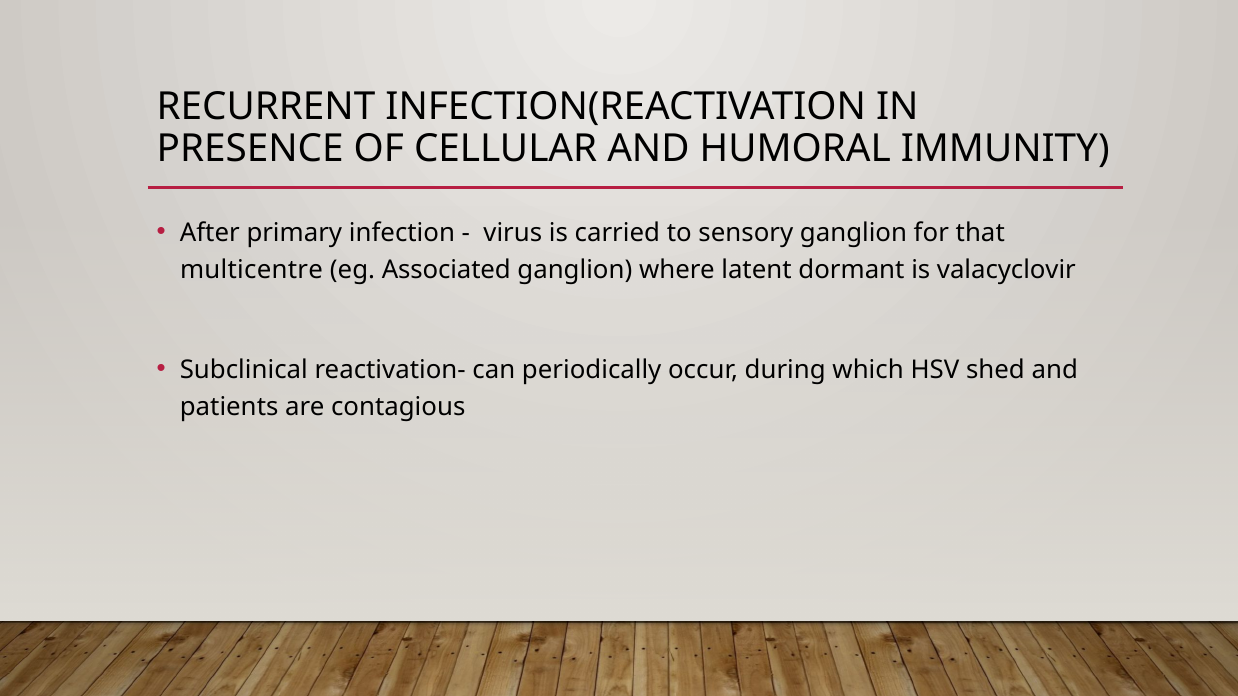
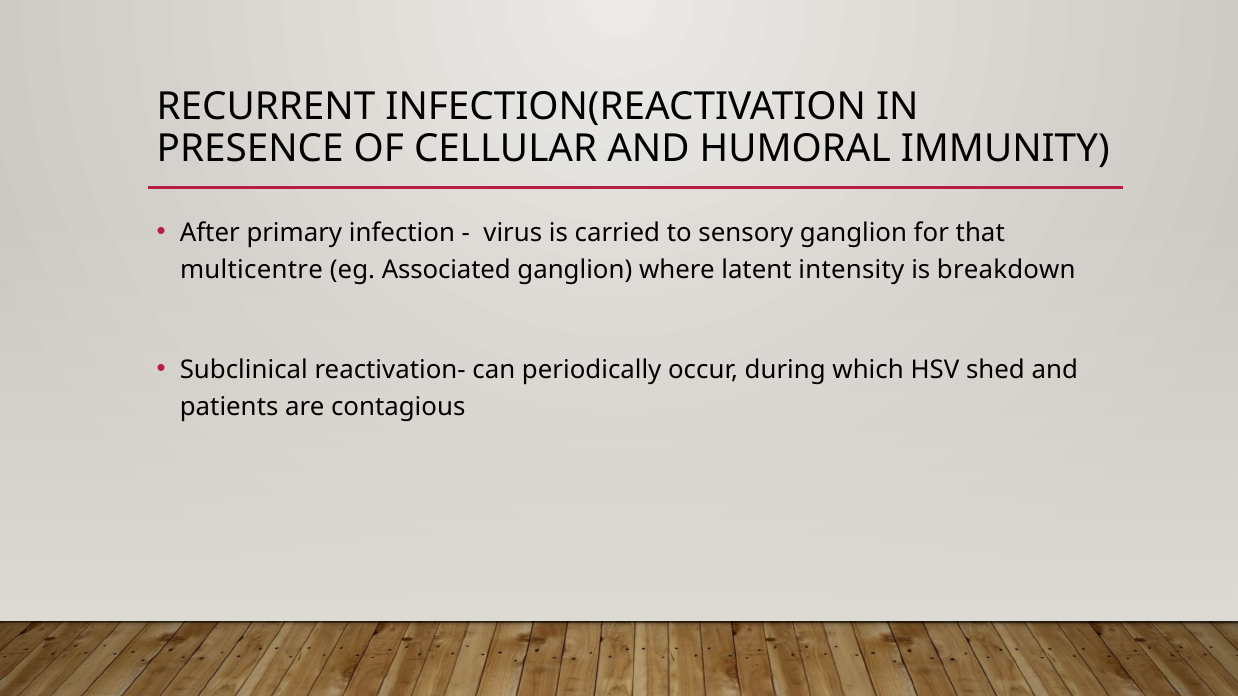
dormant: dormant -> intensity (851, 270)
valacyclovir: valacyclovir -> breakdown (1006, 270)
